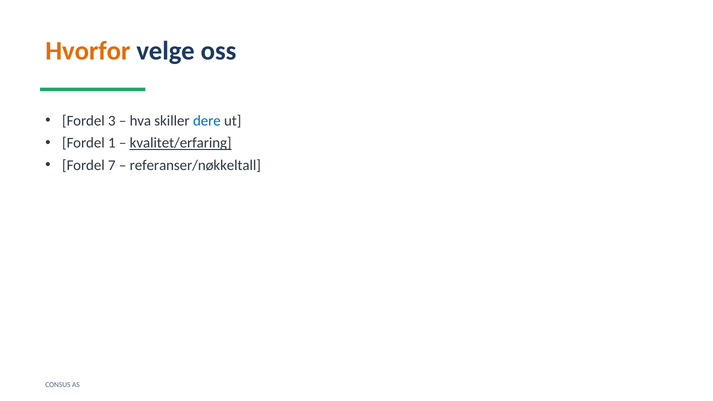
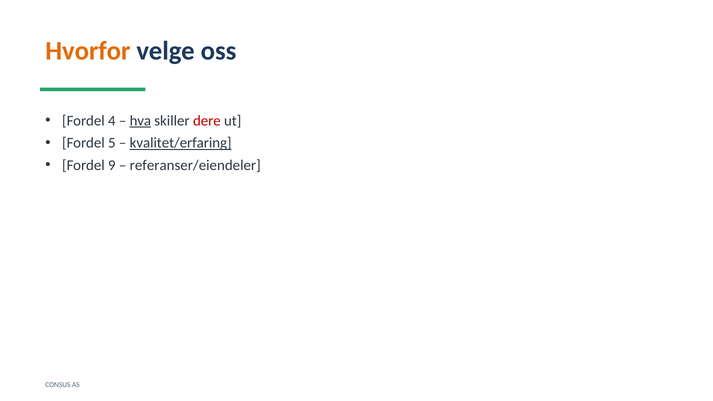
3: 3 -> 4 (112, 121)
hva underline: none -> present (140, 121)
dere colour: blue -> red (207, 121)
1: 1 -> 5 (112, 143)
7: 7 -> 9 (112, 165)
referanser/nøkkeltall: referanser/nøkkeltall -> referanser/eiendeler (195, 165)
